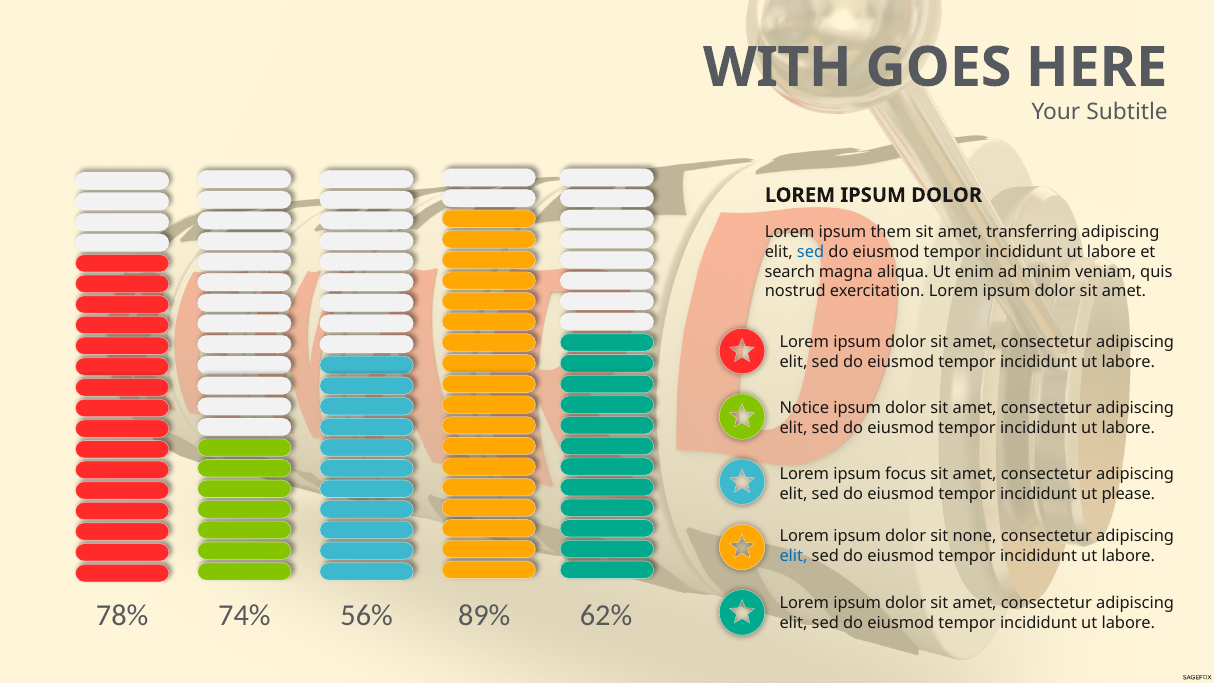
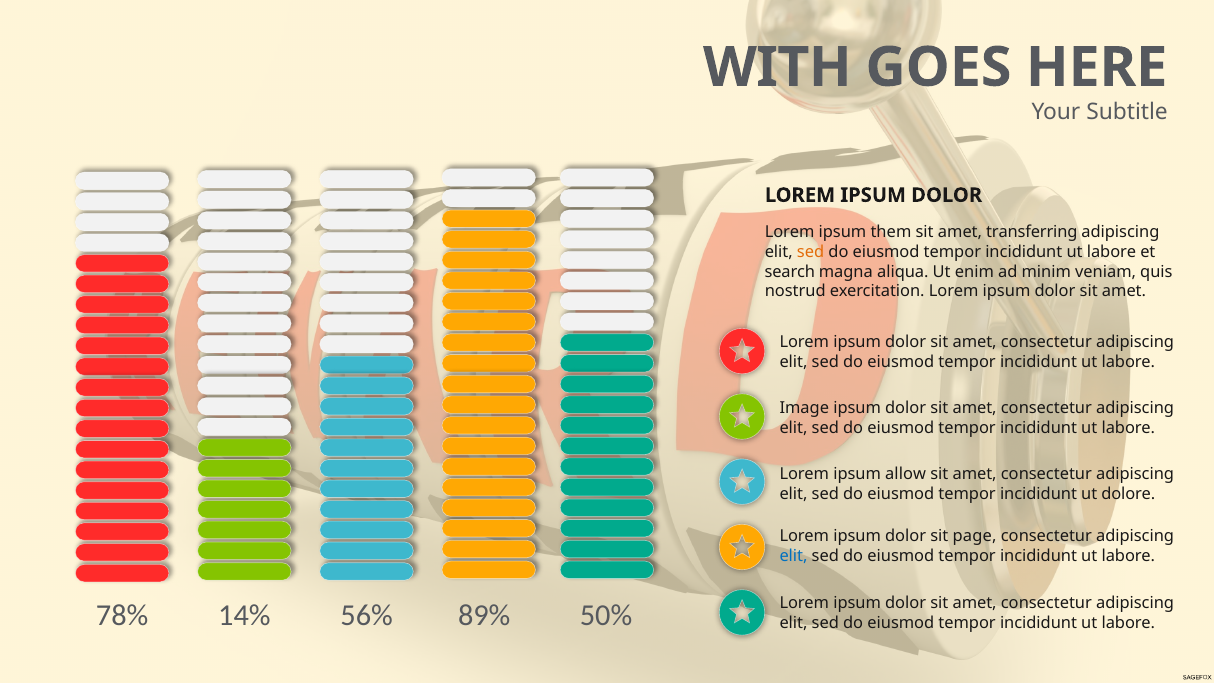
sed colour: blue -> orange (811, 252)
Notice: Notice -> Image (804, 408)
focus: focus -> allow (906, 474)
please: please -> dolore (1128, 494)
none: none -> page (975, 536)
74%: 74% -> 14% (244, 616)
62%: 62% -> 50% (606, 616)
